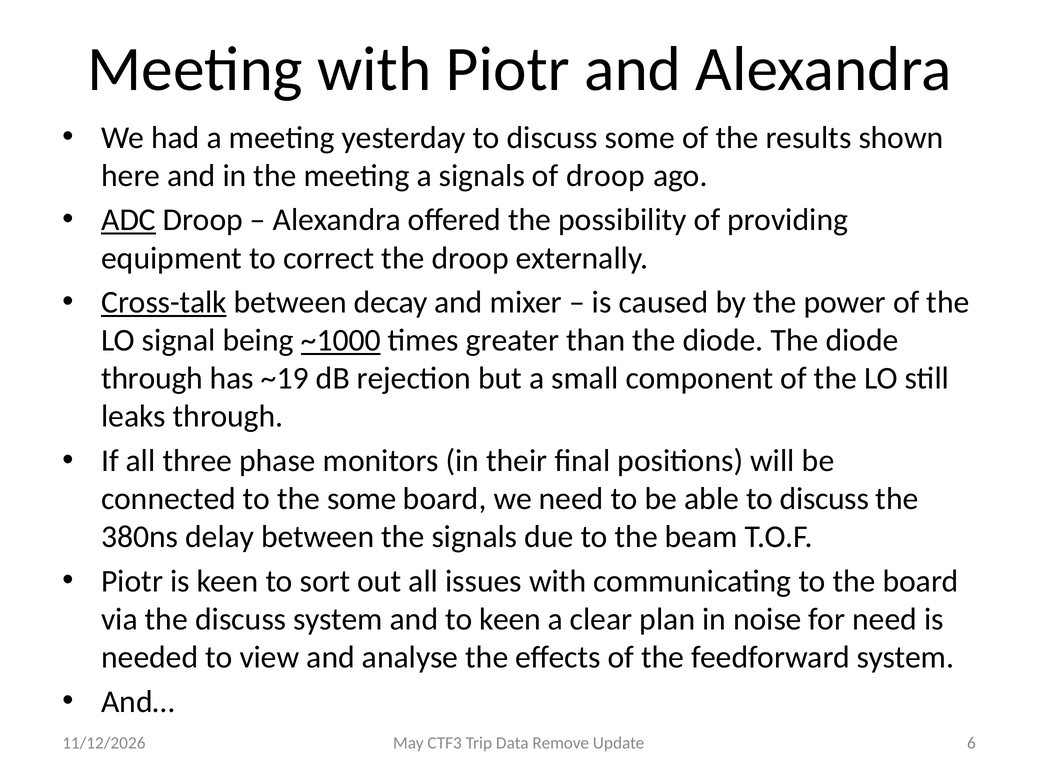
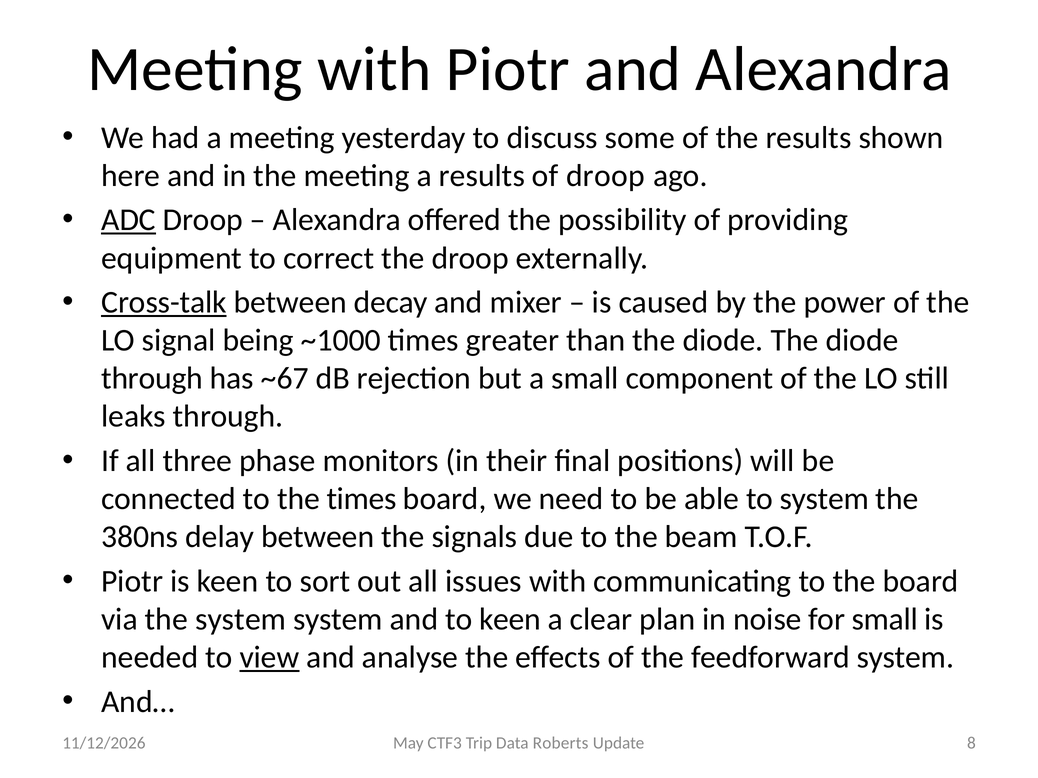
a signals: signals -> results (482, 176)
~1000 underline: present -> none (341, 341)
~19: ~19 -> ~67 (285, 379)
the some: some -> times (362, 499)
able to discuss: discuss -> system (824, 499)
the discuss: discuss -> system (241, 620)
for need: need -> small (885, 620)
view underline: none -> present (269, 658)
Remove: Remove -> Roberts (561, 743)
6: 6 -> 8 (971, 743)
